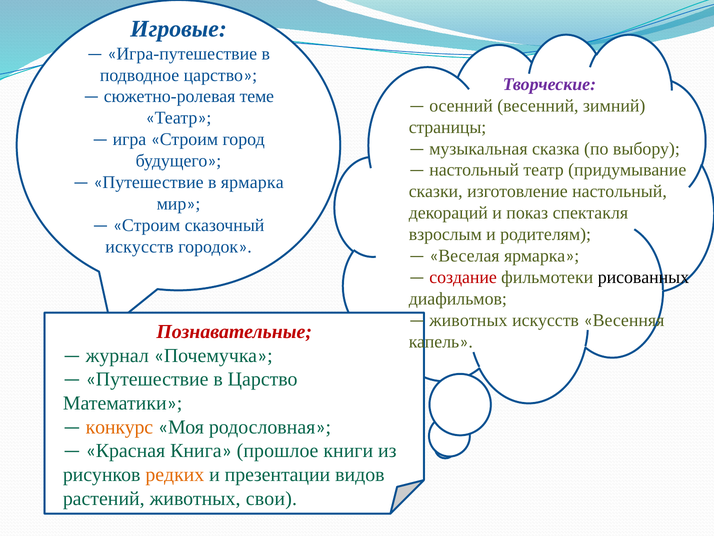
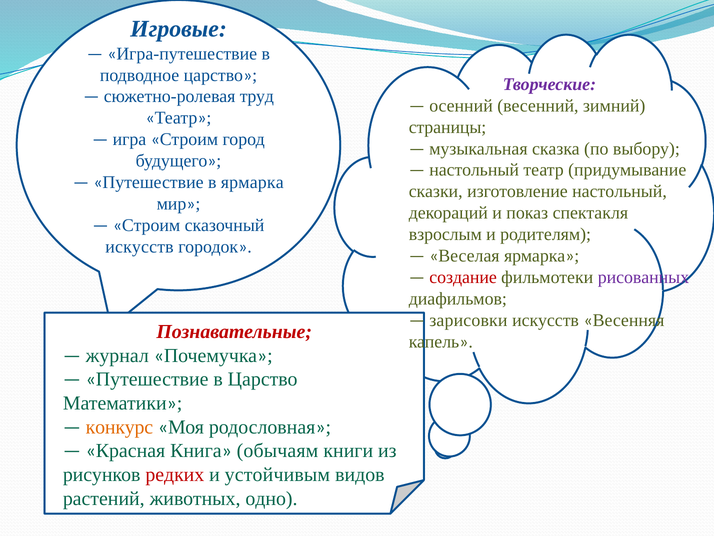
теме: теме -> труд (257, 96)
рисованных colour: black -> purple (643, 277)
животных: животных -> зарисовки (468, 320)
прошлое: прошлое -> обычаям (277, 450)
редких colour: orange -> red (175, 474)
презентации: презентации -> устойчивым (277, 474)
свои: свои -> одно (271, 498)
